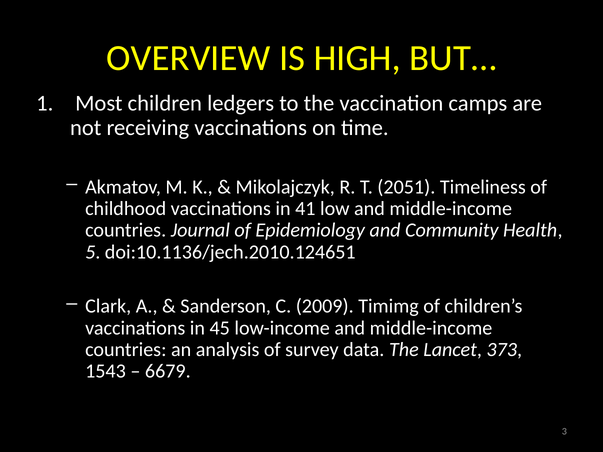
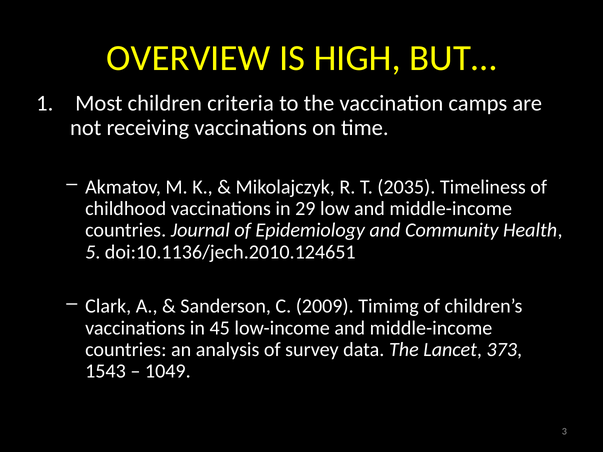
ledgers: ledgers -> criteria (241, 104)
2051: 2051 -> 2035 (406, 187)
41: 41 -> 29 (305, 209)
6679: 6679 -> 1049 (168, 371)
